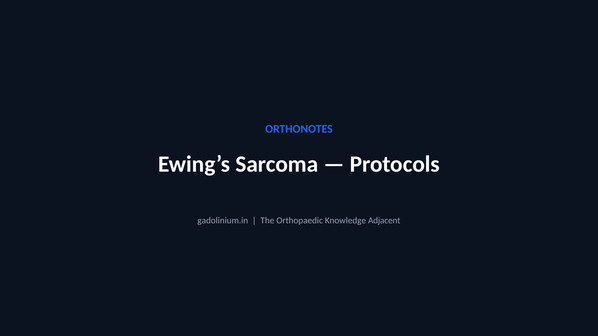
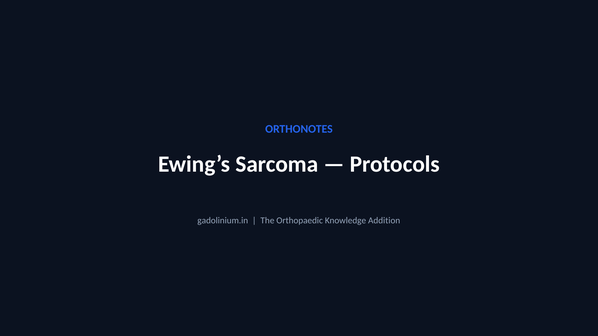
Adjacent: Adjacent -> Addition (384, 221)
